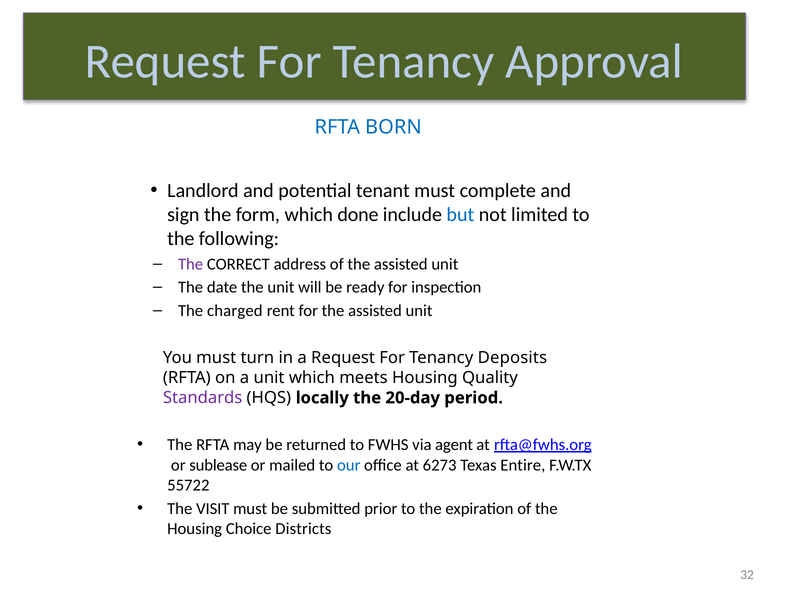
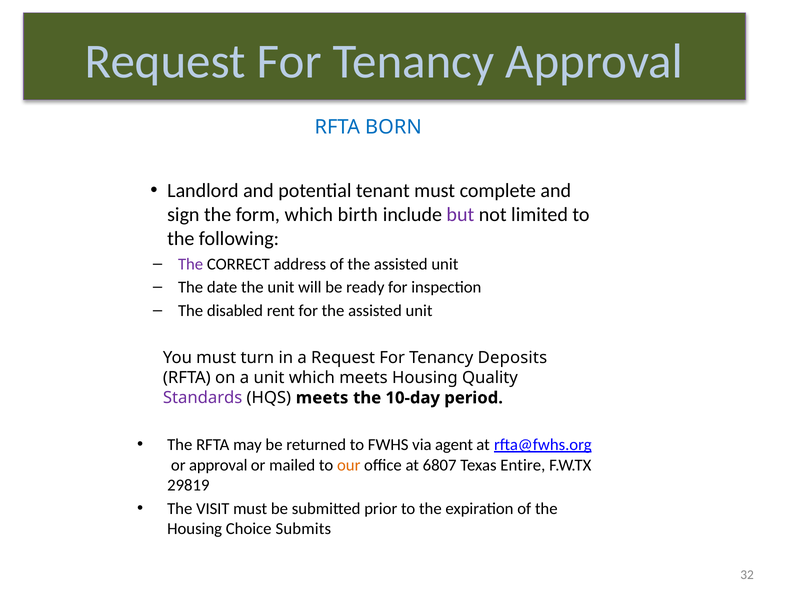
done: done -> birth (358, 215)
but colour: blue -> purple (460, 215)
charged: charged -> disabled (235, 311)
HQS locally: locally -> meets (322, 398)
20-day: 20-day -> 10-day (413, 398)
or sublease: sublease -> approval (218, 465)
our colour: blue -> orange (349, 465)
6273: 6273 -> 6807 (440, 465)
55722: 55722 -> 29819 (188, 485)
Districts: Districts -> Submits (303, 528)
